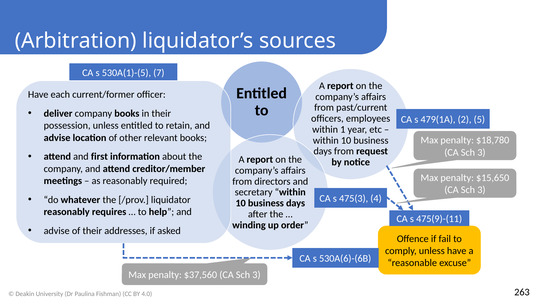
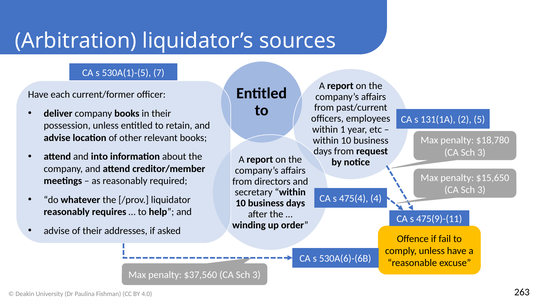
479(1A: 479(1A -> 131(1A (438, 119)
first: first -> into (99, 156)
475(3: 475(3 -> 475(4 (354, 198)
